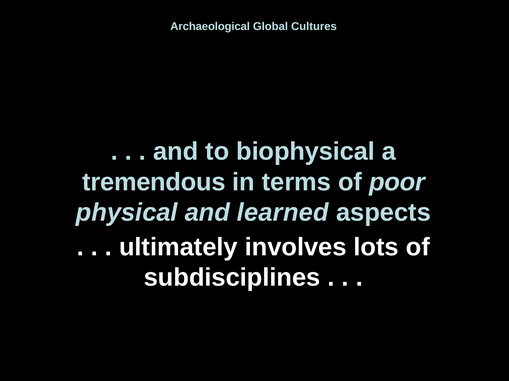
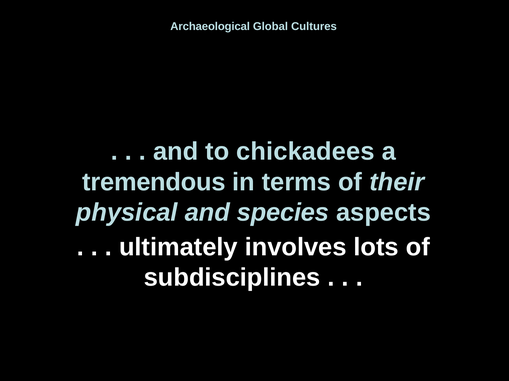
biophysical: biophysical -> chickadees (305, 152)
poor: poor -> their (397, 182)
learned: learned -> species (283, 213)
